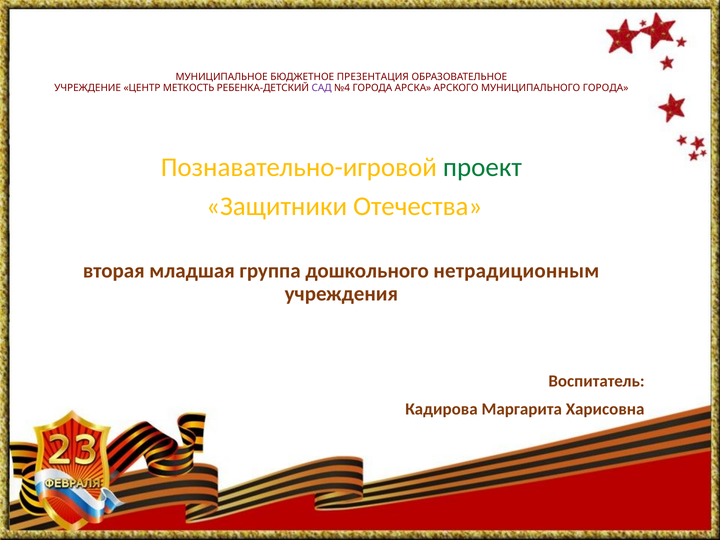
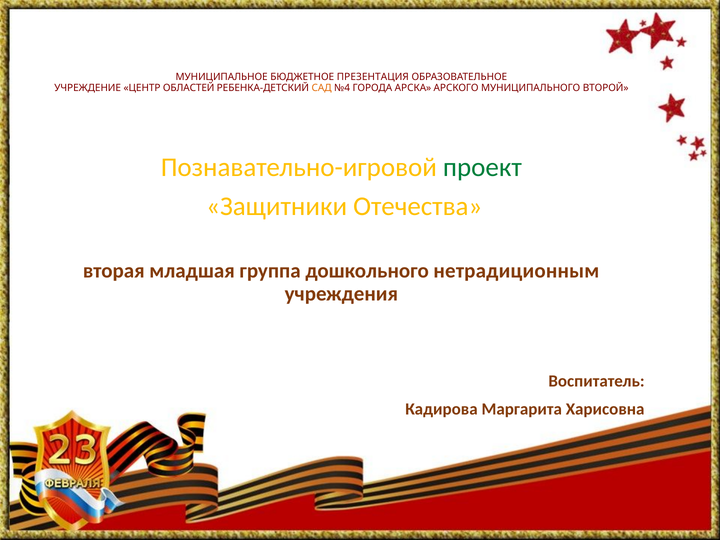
МЕТКОСТЬ: МЕТКОСТЬ -> ОБЛАСТЕЙ (189, 88)
САД colour: purple -> orange (322, 88)
МУНИЦИПАЛЬНОГО ГОРОДА: ГОРОДА -> ВТОРОЙ (606, 88)
